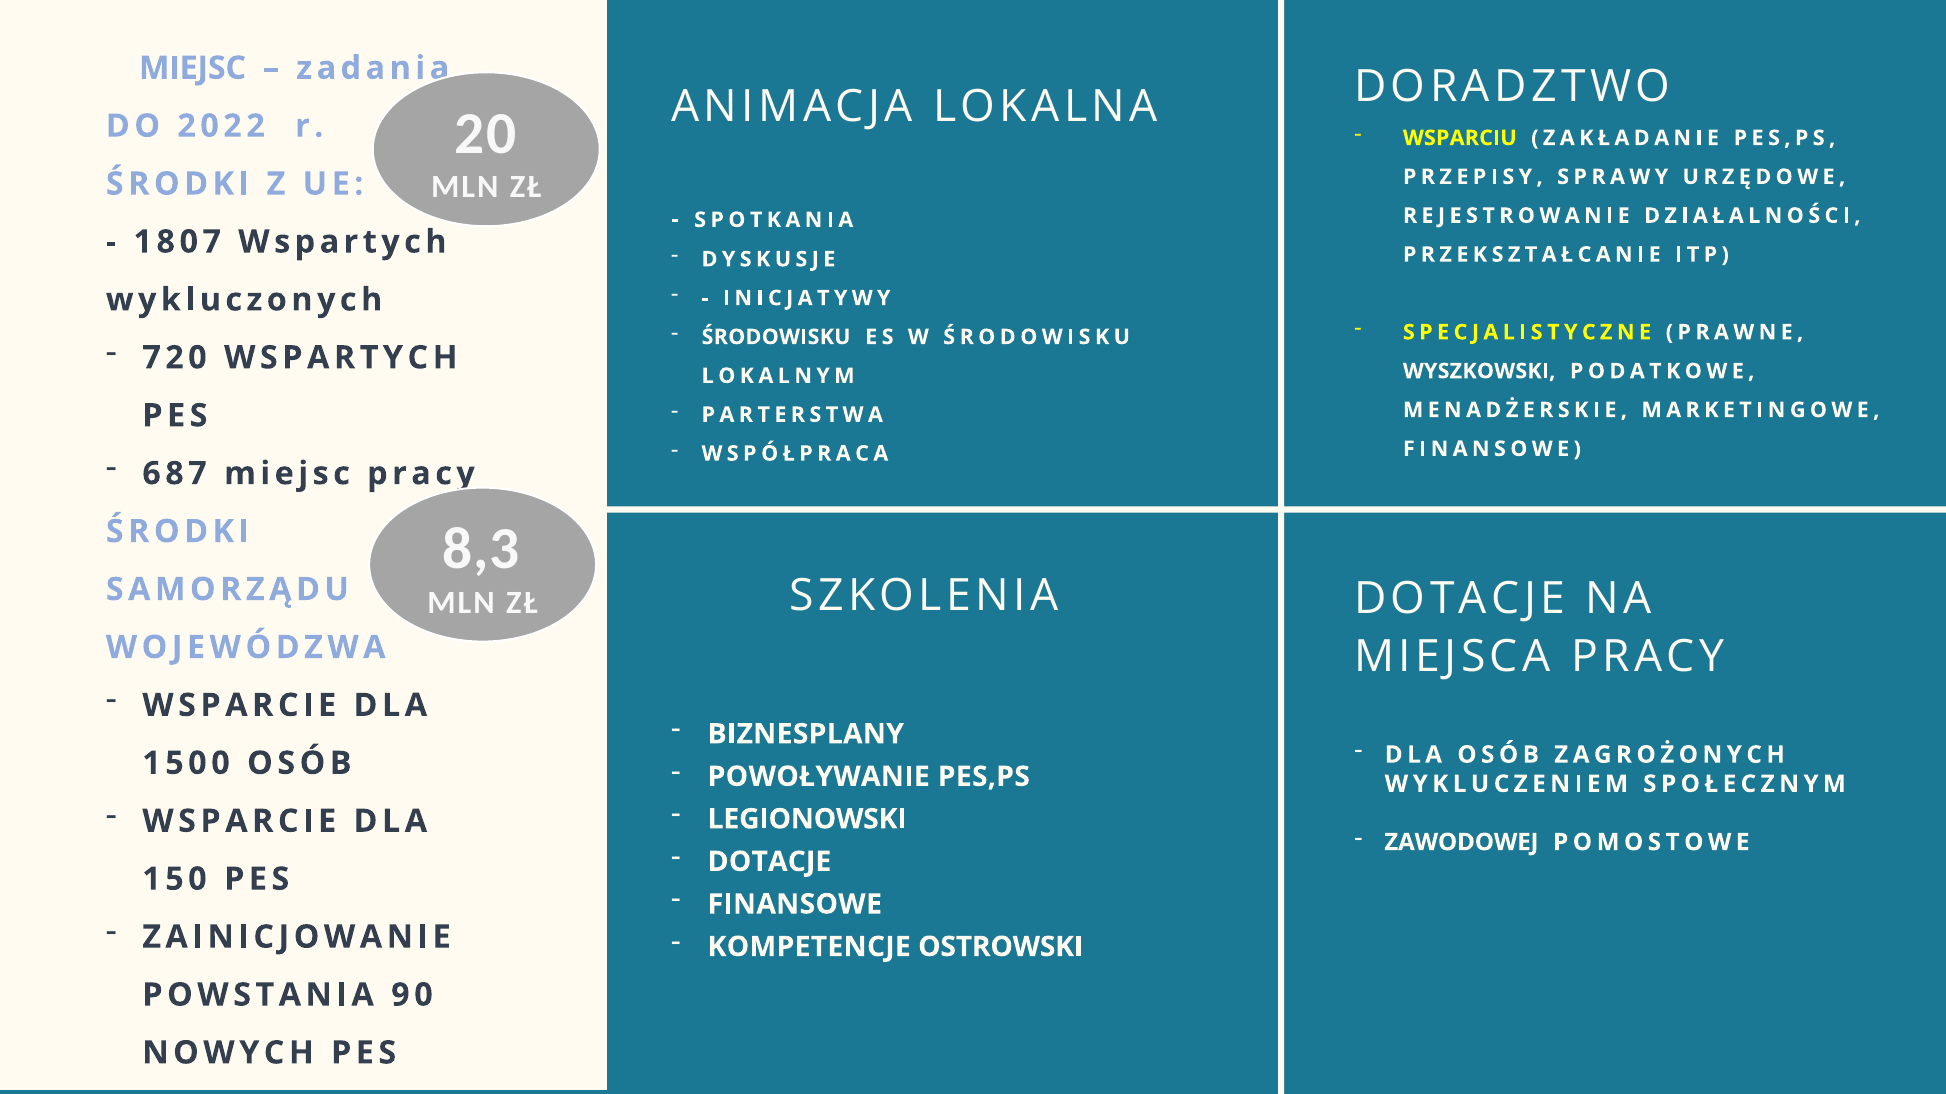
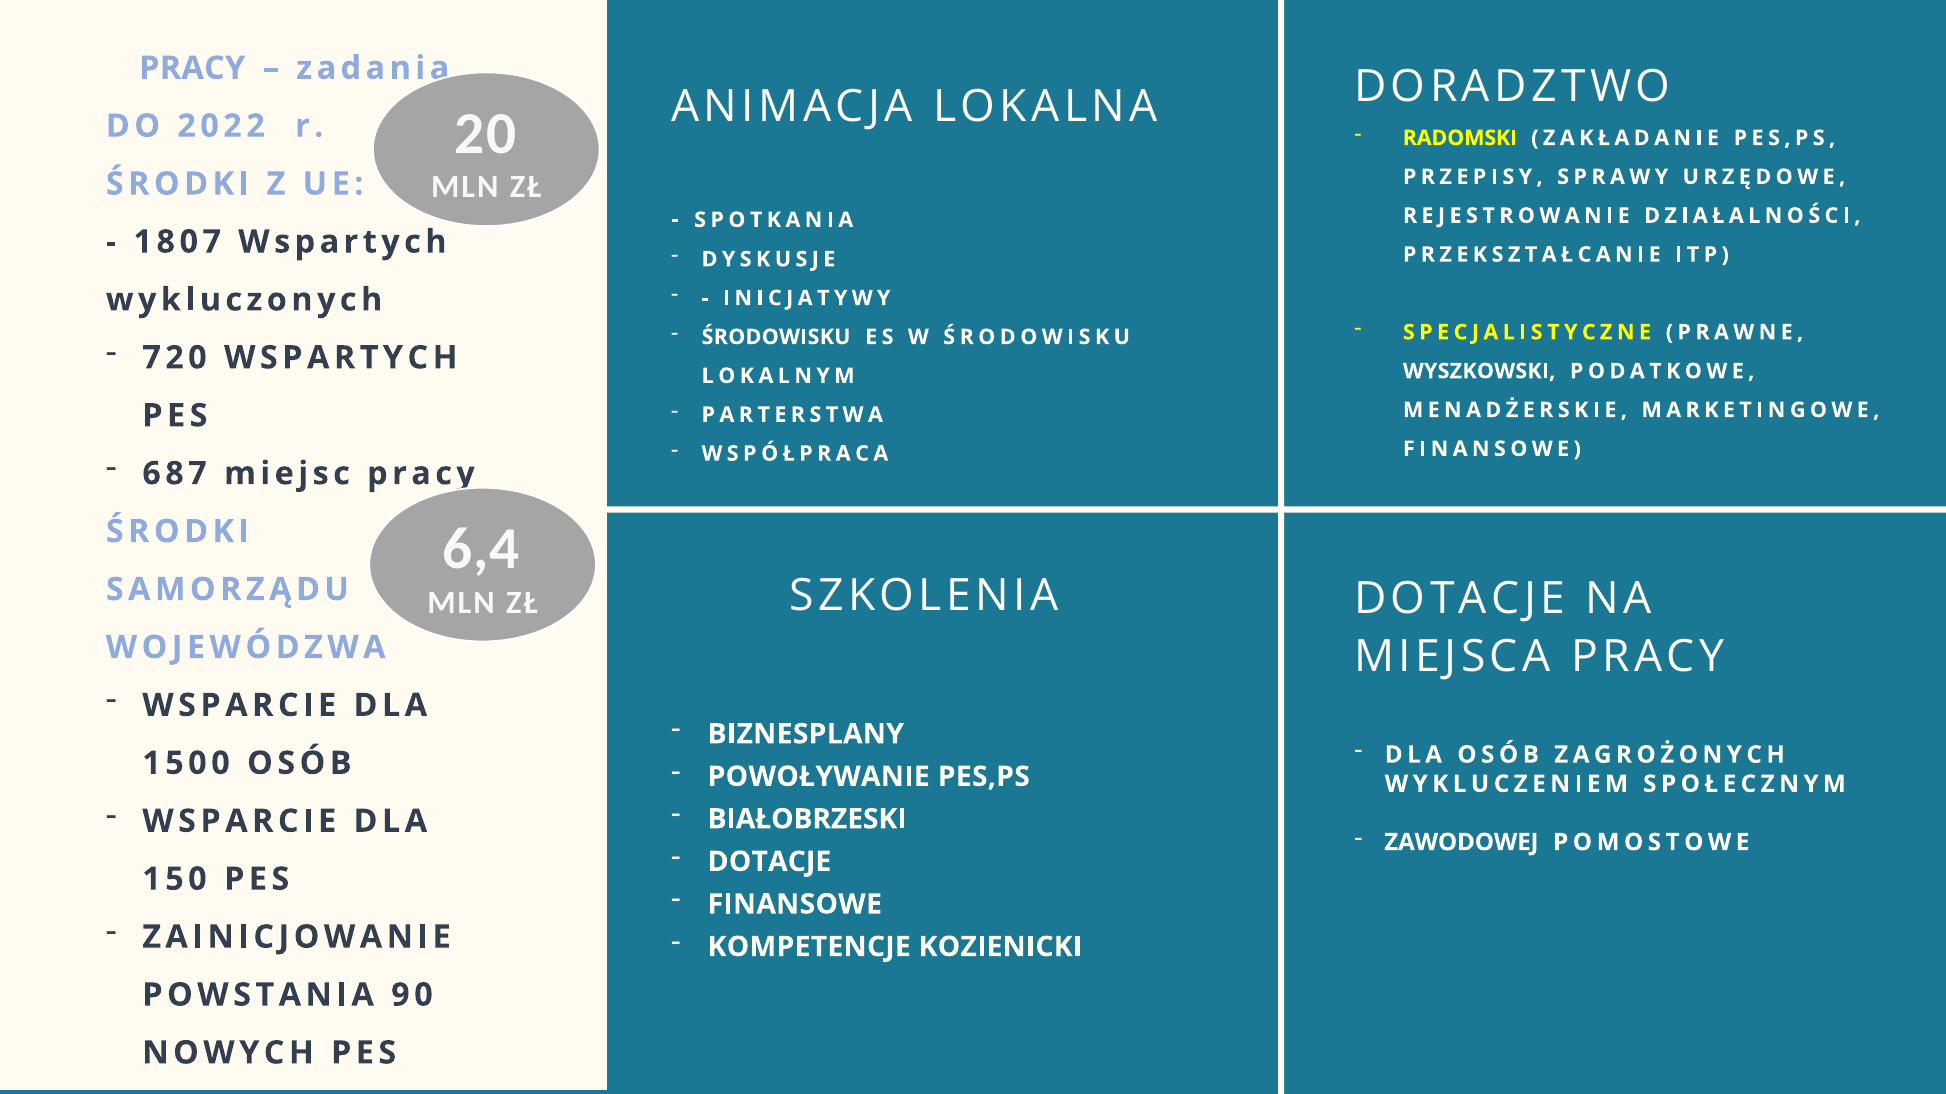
MIEJSC: MIEJSC -> PRACY (192, 68)
WSPARCIU: WSPARCIU -> RADOMSKI (1460, 138)
8,3: 8,3 -> 6,4 (481, 550)
LEGIONOWSKI: LEGIONOWSKI -> BIAŁOBRZESKI (807, 820)
OSTROWSKI: OSTROWSKI -> KOZIENICKI (1000, 947)
